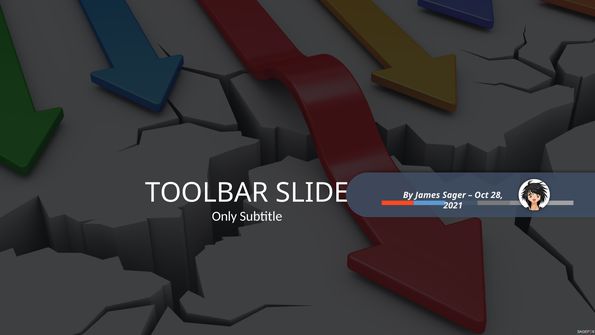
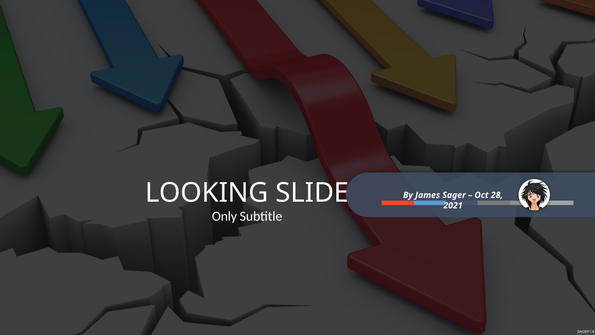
TOOLBAR: TOOLBAR -> LOOKING (207, 193)
